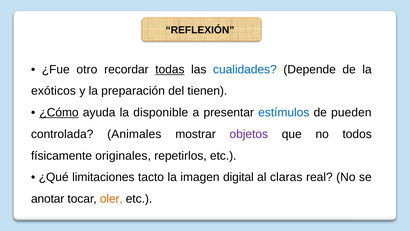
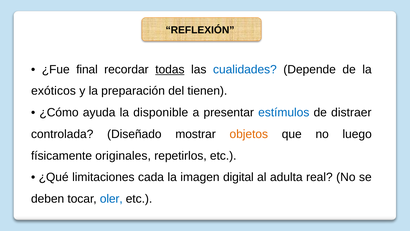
otro: otro -> final (87, 69)
¿Cómo underline: present -> none (59, 112)
pueden: pueden -> distraer (351, 112)
Animales: Animales -> Diseñado (134, 134)
objetos colour: purple -> orange (249, 134)
todos: todos -> luego (357, 134)
tacto: tacto -> cada (151, 177)
claras: claras -> adulta (286, 177)
anotar: anotar -> deben (48, 199)
oler colour: orange -> blue (111, 199)
